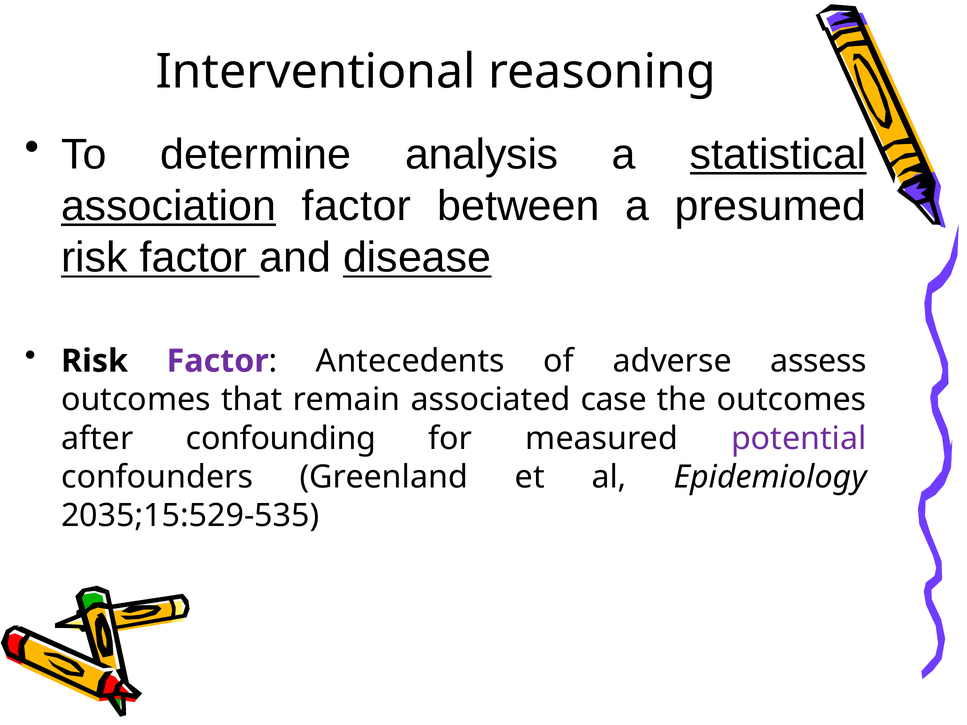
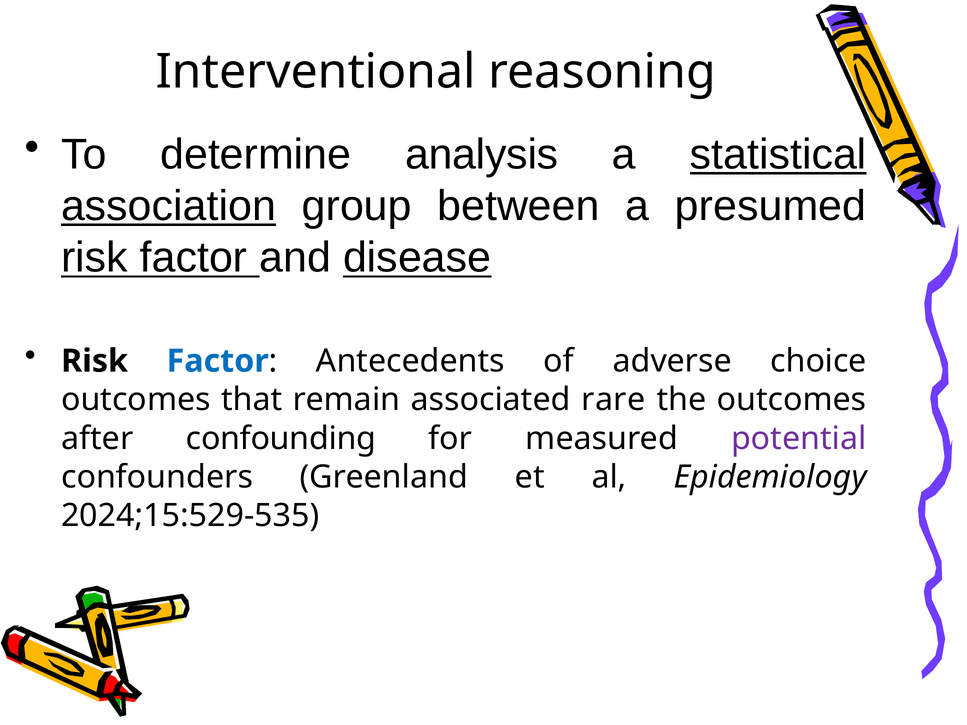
association factor: factor -> group (357, 206)
Factor colour: purple -> blue (218, 361)
assess: assess -> choice (819, 361)
case: case -> rare (613, 400)
2035;15:529-535: 2035;15:529-535 -> 2024;15:529-535 (190, 516)
